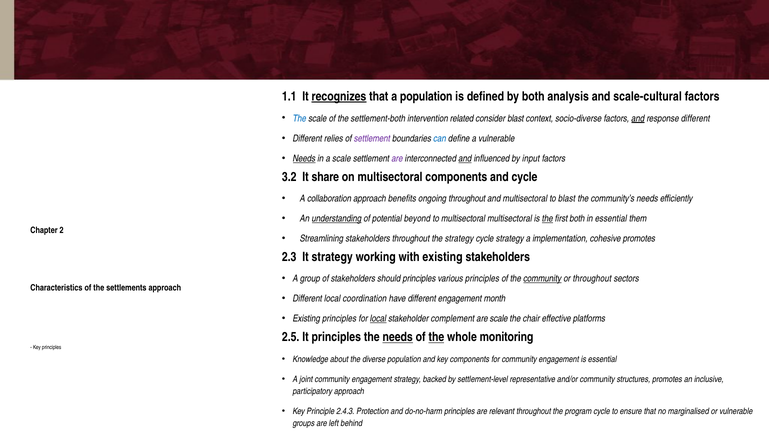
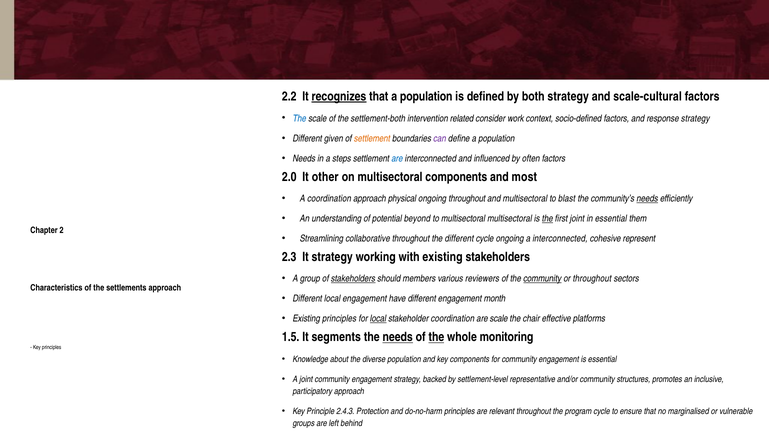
1.1: 1.1 -> 2.2 (289, 96)
both analysis: analysis -> strategy (568, 96)
consider blast: blast -> work (516, 118)
socio-diverse: socio-diverse -> socio-defined (579, 118)
and underline: present -> none (638, 118)
response different: different -> strategy (696, 118)
relies: relies -> given (334, 138)
settlement colour: purple -> orange (372, 138)
can colour: blue -> purple (440, 138)
define a vulnerable: vulnerable -> population (497, 138)
Needs underline: present -> none (304, 158)
a scale: scale -> steps (342, 158)
are colour: purple -> blue (397, 158)
and underline: present -> none (465, 158)
input: input -> often (531, 158)
3.2: 3.2 -> 2.0 (289, 177)
share: share -> other (325, 177)
and cycle: cycle -> most (524, 177)
A collaboration: collaboration -> coordination (329, 198)
benefits: benefits -> physical (402, 198)
needs underline: none -> present (647, 198)
understanding underline: present -> none (337, 218)
first both: both -> joint (577, 218)
Streamlining stakeholders: stakeholders -> collaborative (368, 238)
the strategy: strategy -> different (459, 238)
cycle strategy: strategy -> ongoing (510, 238)
a implementation: implementation -> interconnected (560, 238)
cohesive promotes: promotes -> represent (639, 238)
stakeholders underline: none -> present (353, 278)
should principles: principles -> members (419, 278)
various principles: principles -> reviewers (482, 278)
local coordination: coordination -> engagement (365, 298)
stakeholder complement: complement -> coordination (453, 318)
2.5: 2.5 -> 1.5 (291, 337)
It principles: principles -> segments (336, 337)
